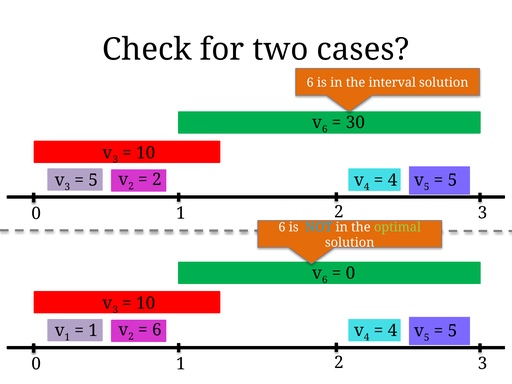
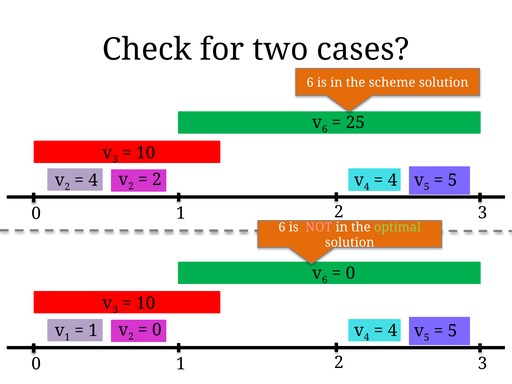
interval: interval -> scheme (392, 83)
30: 30 -> 25 (355, 123)
3: 3 -> 2 (67, 187)
5: 5 -> 4 (93, 180)
NOT colour: light blue -> pink (319, 227)
6: 6 -> 0 (157, 330)
